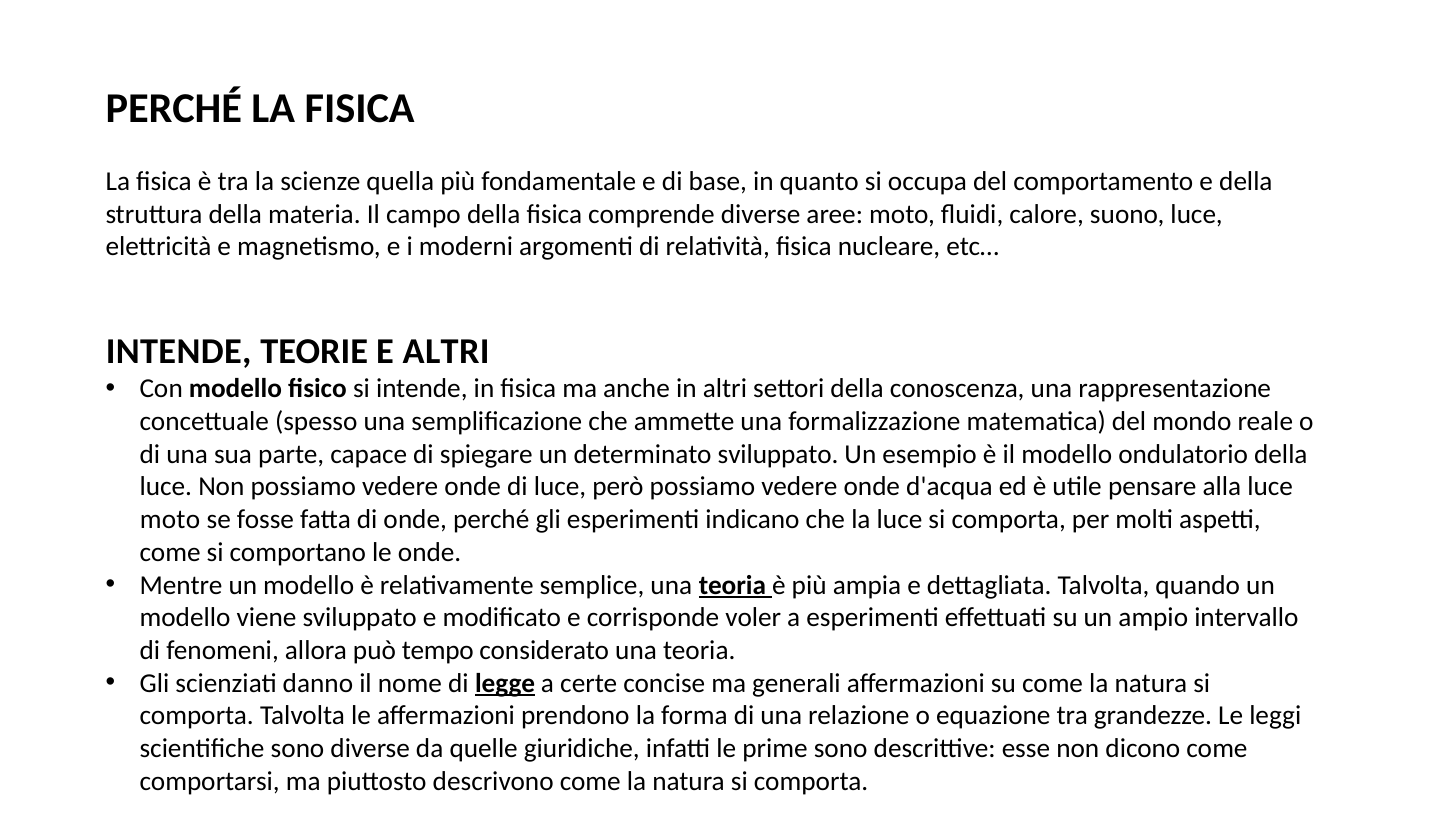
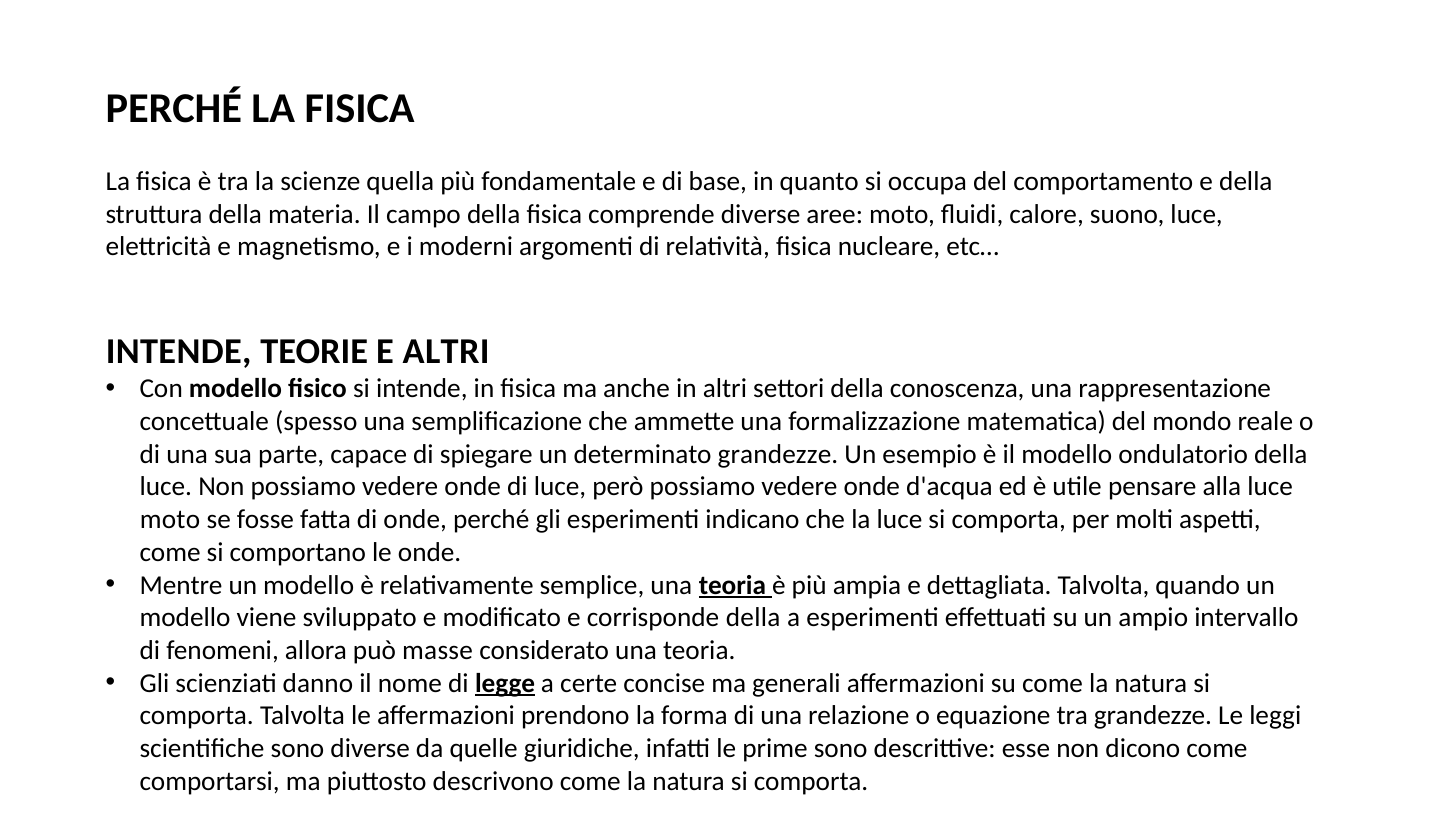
determinato sviluppato: sviluppato -> grandezze (778, 454)
corrisponde voler: voler -> della (753, 618)
tempo: tempo -> masse (438, 650)
